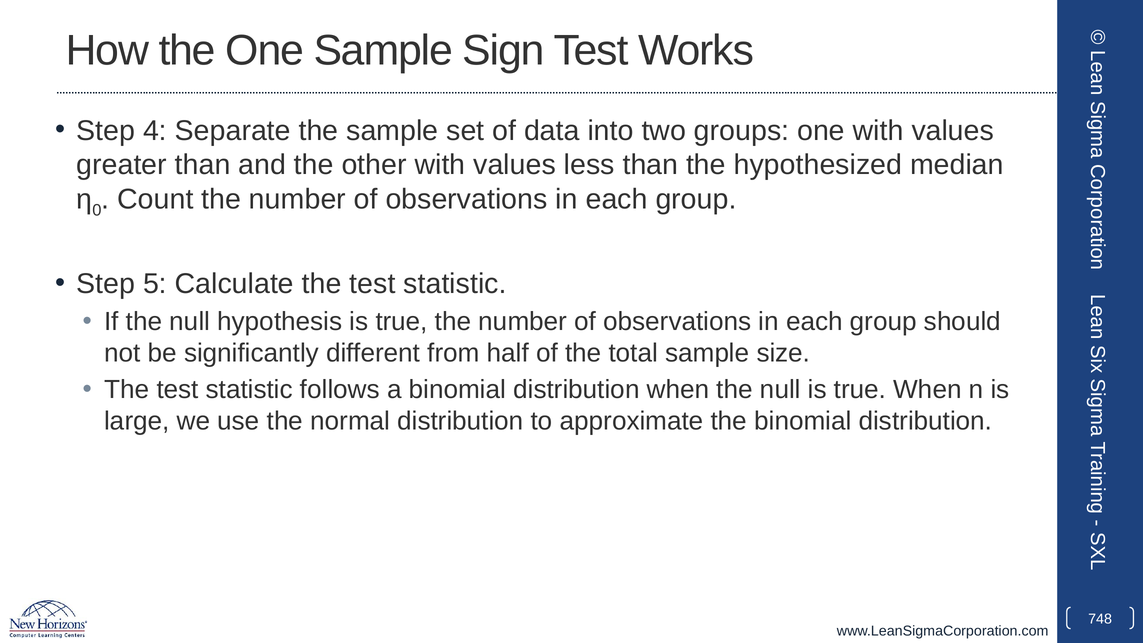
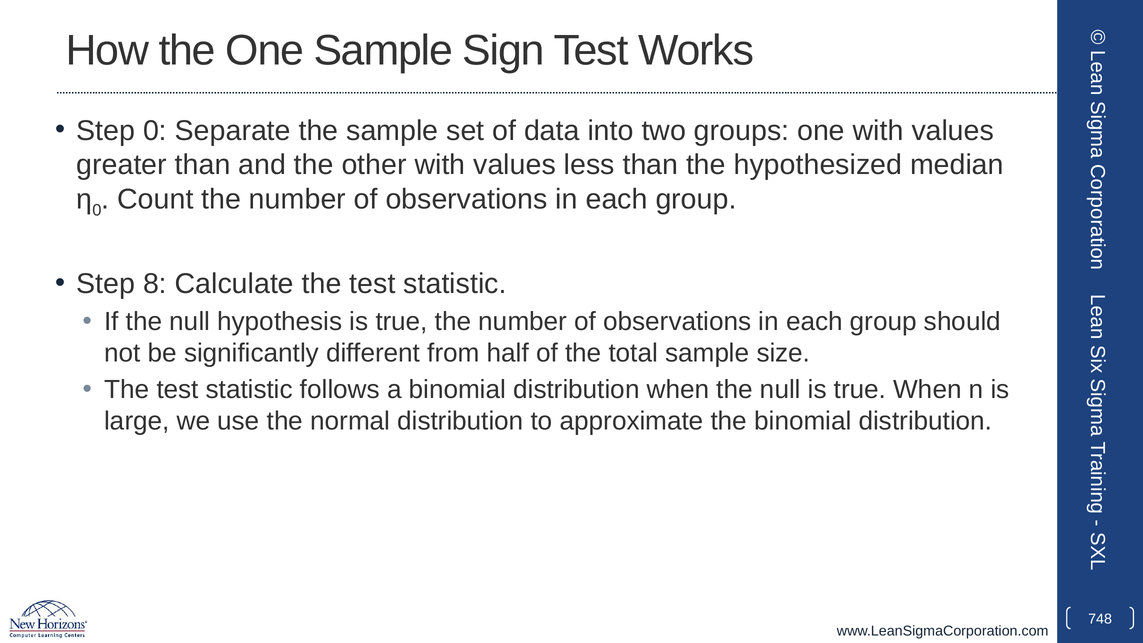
Step 4: 4 -> 0 (155, 131)
5: 5 -> 8 (155, 284)
